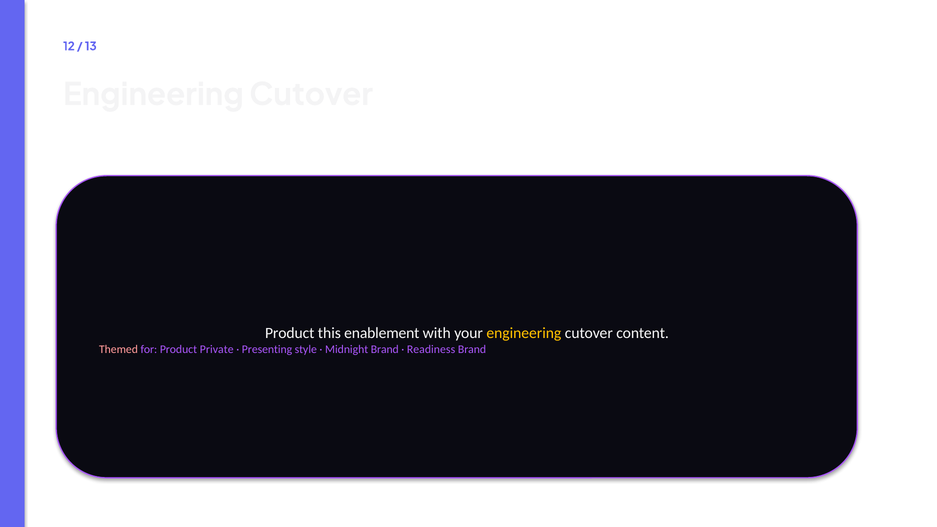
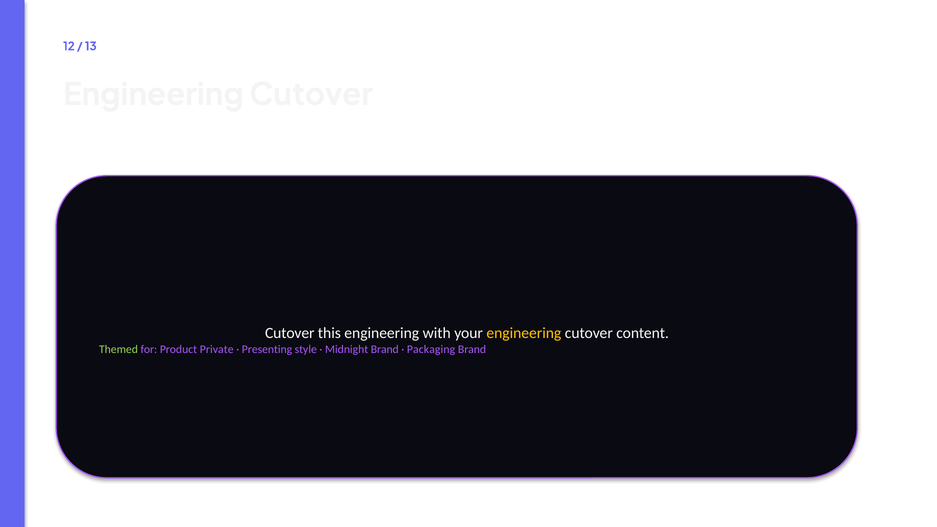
Product: Product -> Cutover (290, 333)
this enablement: enablement -> engineering (382, 333)
Themed colour: pink -> light green (118, 349)
Readiness: Readiness -> Packaging (431, 349)
